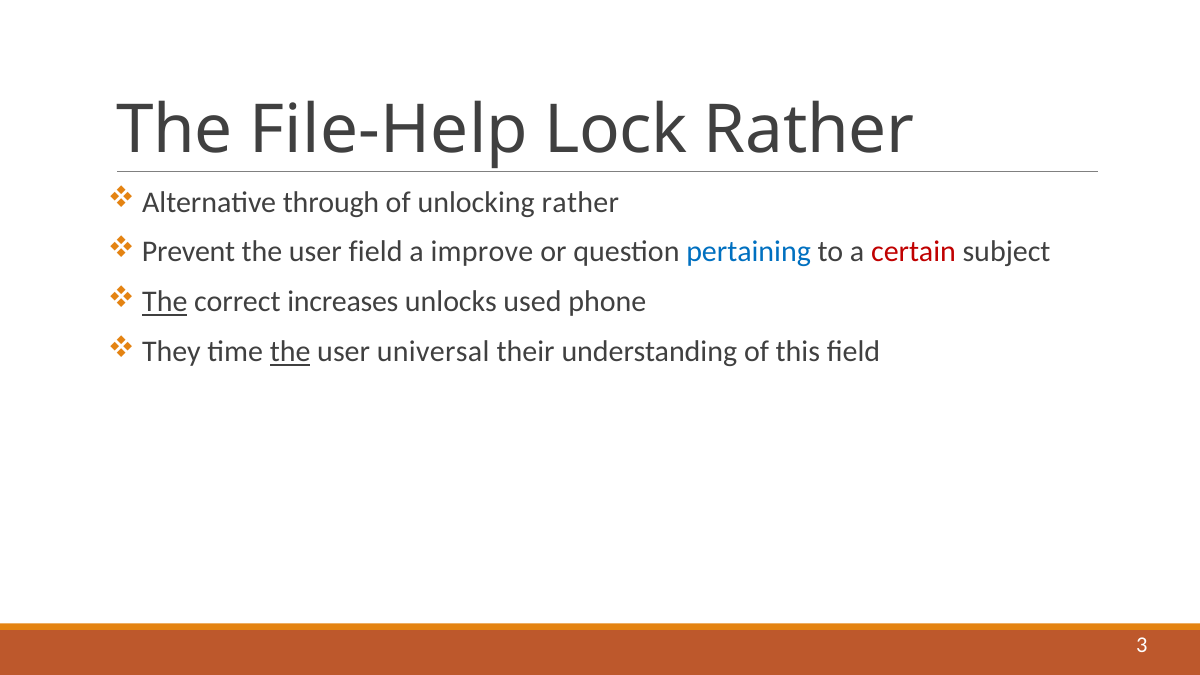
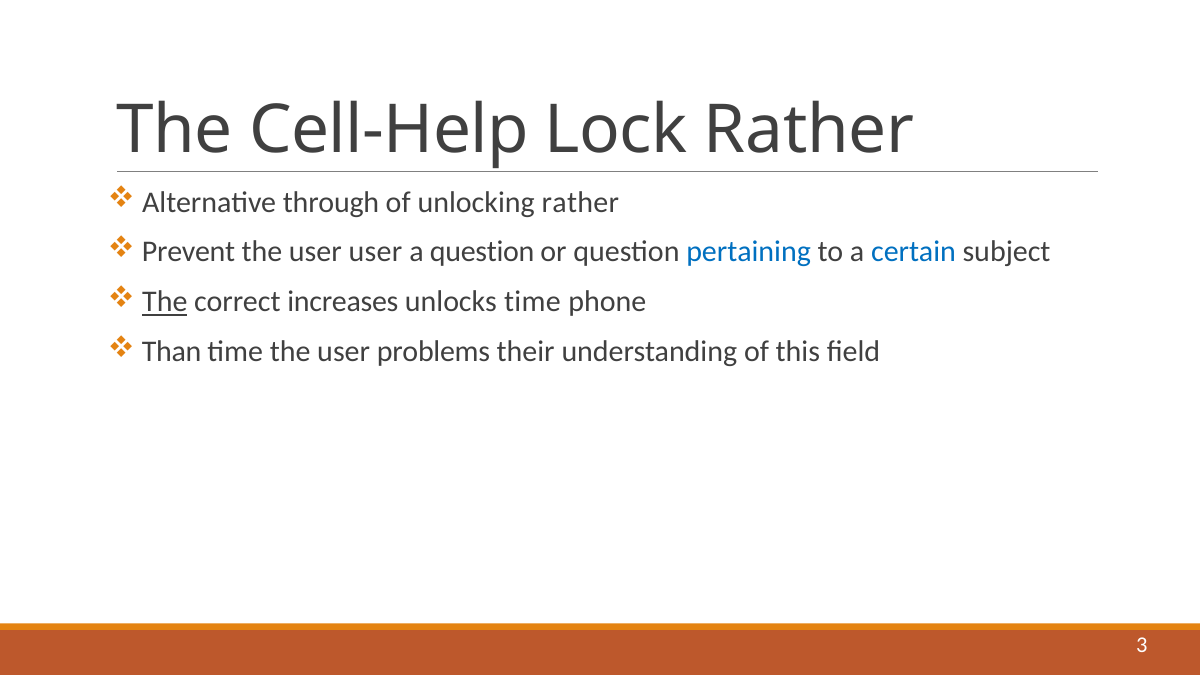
File-Help: File-Help -> Cell-Help (389, 130)
user field: field -> user (375, 252)
a improve: improve -> question (482, 252)
certain colour: red -> blue (914, 252)
unlocks used: used -> time (532, 302)
They: They -> Than (172, 352)
the underline: present -> none (290, 352)
universal: universal -> problems (433, 352)
